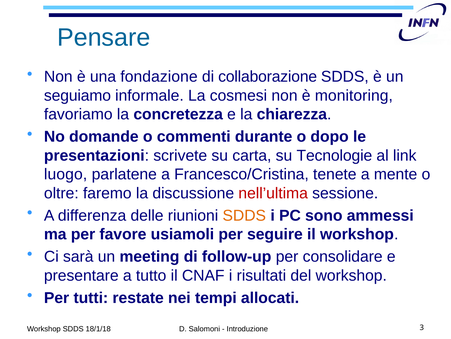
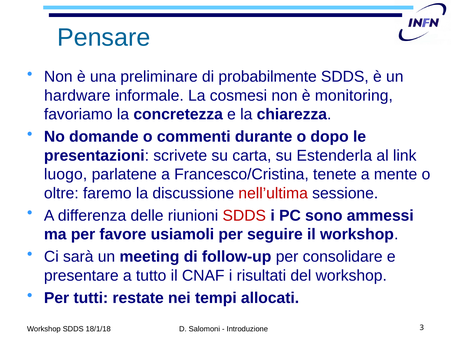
fondazione: fondazione -> preliminare (159, 77)
collaborazione: collaborazione -> probabilmente (268, 77)
seguiamo: seguiamo -> hardware (77, 95)
Tecnologie: Tecnologie -> Estenderla (334, 155)
SDDS colour: orange -> red (244, 215)
